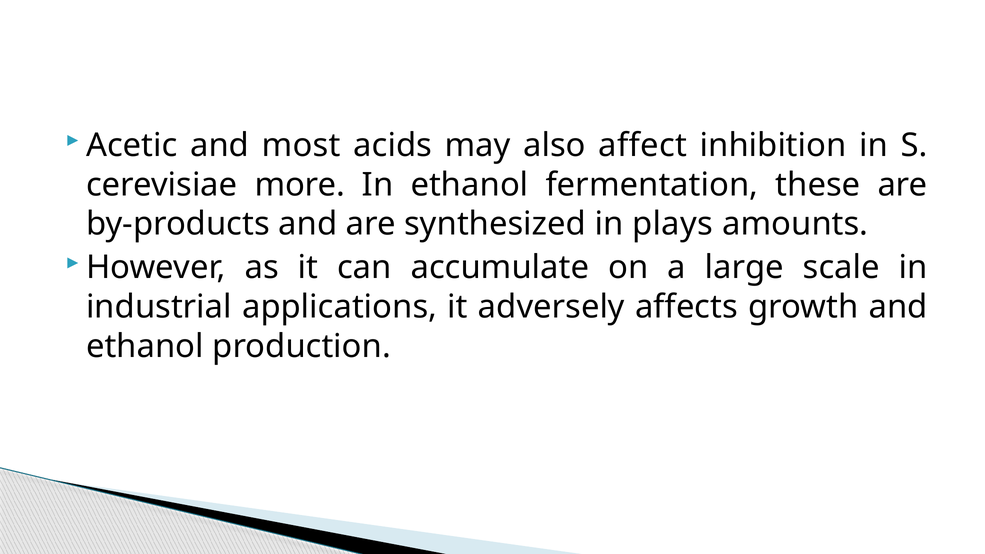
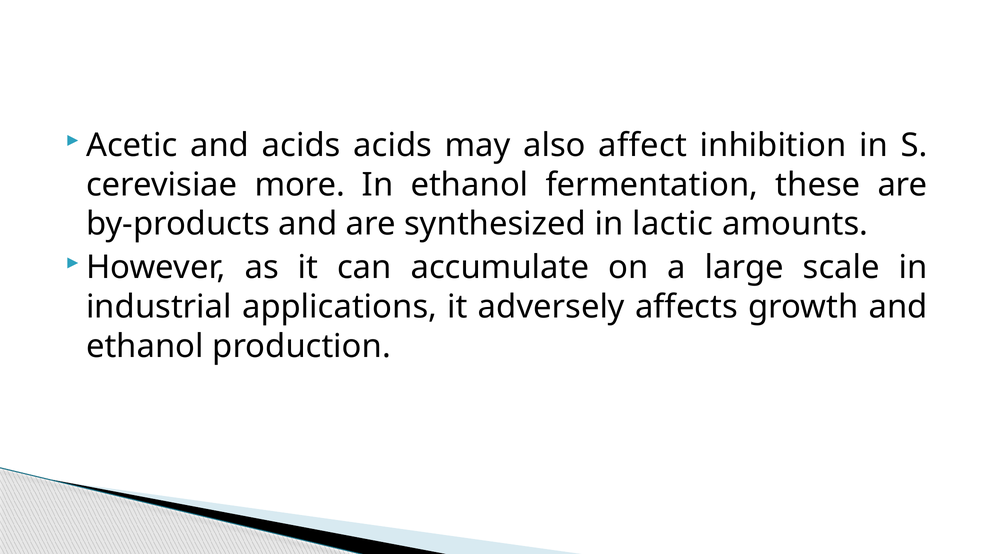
and most: most -> acids (301, 145)
plays: plays -> lactic (673, 224)
